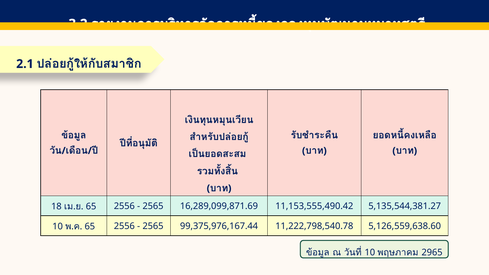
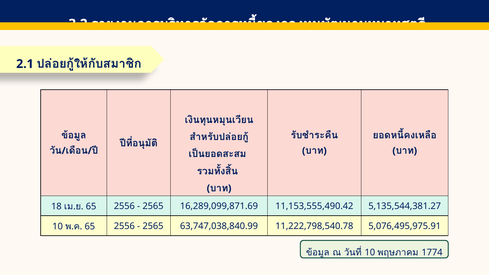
99,375,976,167.44: 99,375,976,167.44 -> 63,747,038,840.99 (219, 226)
5,126,559,638.60: 5,126,559,638.60 -> 5,076,495,975.91 (405, 226)
2965: 2965 -> 1774 (432, 253)
